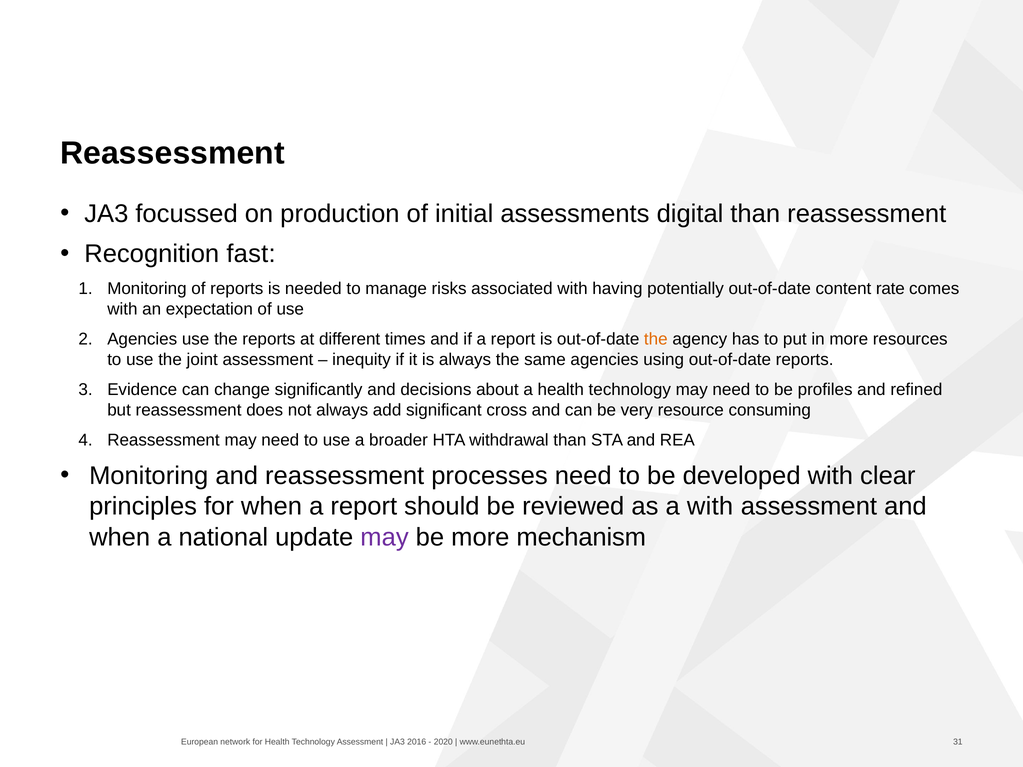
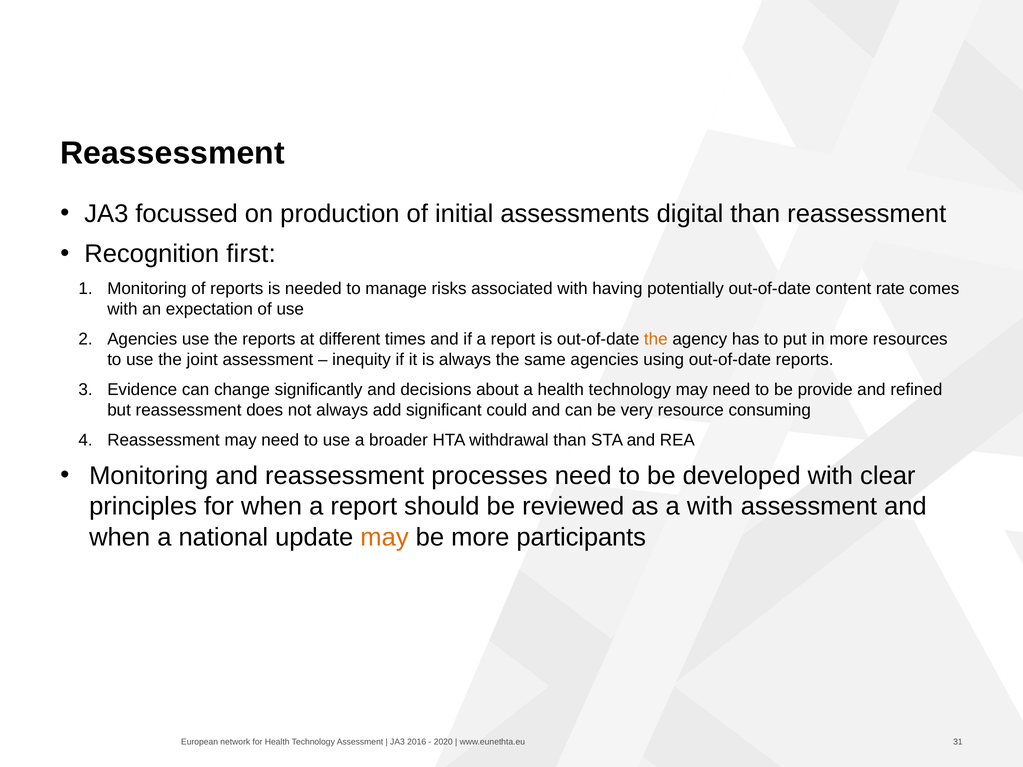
fast: fast -> first (251, 254)
profiles: profiles -> provide (825, 390)
cross: cross -> could (507, 410)
may colour: purple -> orange (384, 537)
mechanism: mechanism -> participants (581, 537)
